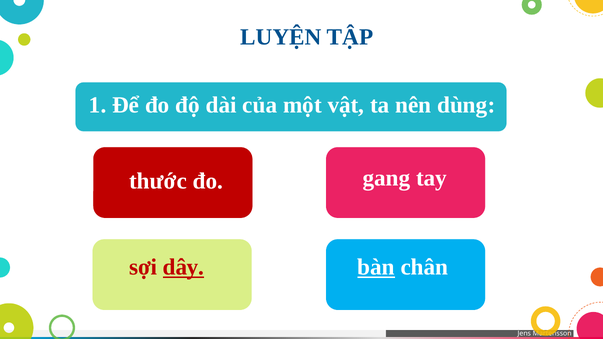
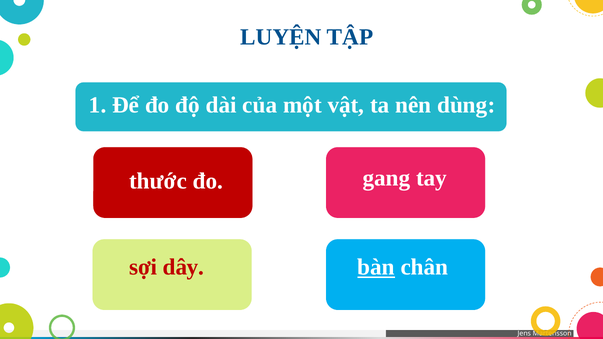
dây underline: present -> none (184, 267)
